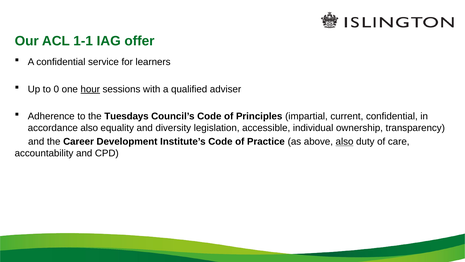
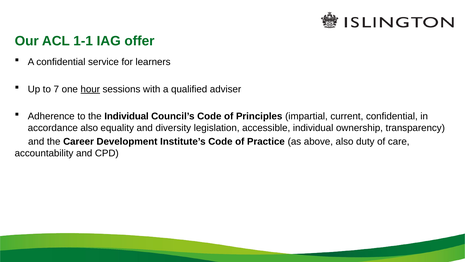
0: 0 -> 7 (56, 89)
the Tuesdays: Tuesdays -> Individual (127, 116)
also underline: present -> none (345, 141)
